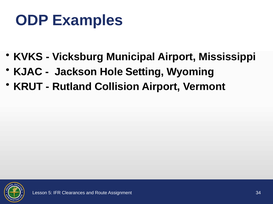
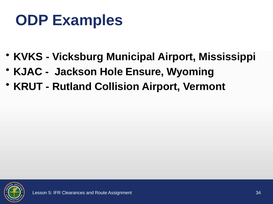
Setting: Setting -> Ensure (145, 72)
